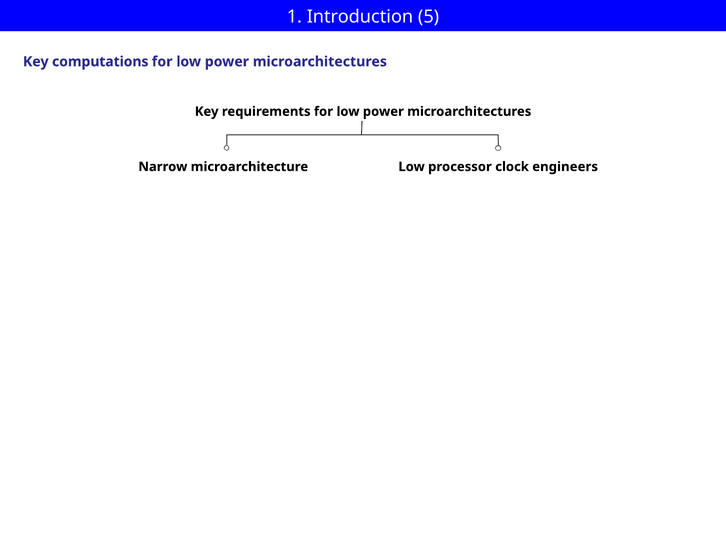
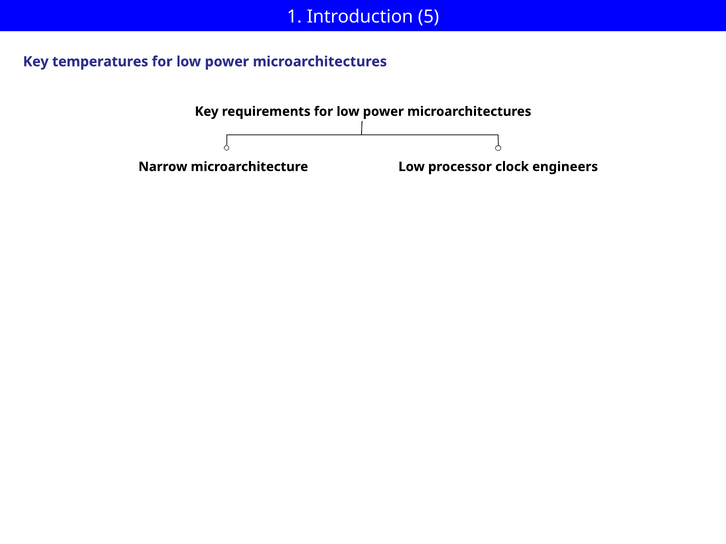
computations: computations -> temperatures (100, 62)
